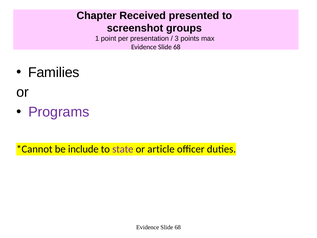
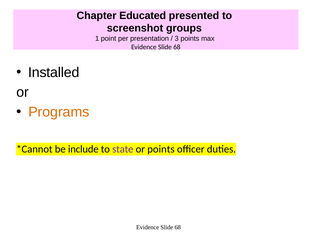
Received: Received -> Educated (143, 15)
Families: Families -> Installed (54, 73)
Programs colour: purple -> orange (59, 112)
or article: article -> points (161, 149)
